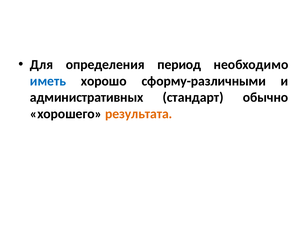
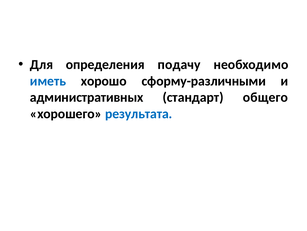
период: период -> подачу (179, 64)
обычно: обычно -> общего (265, 97)
результата colour: orange -> blue (139, 114)
